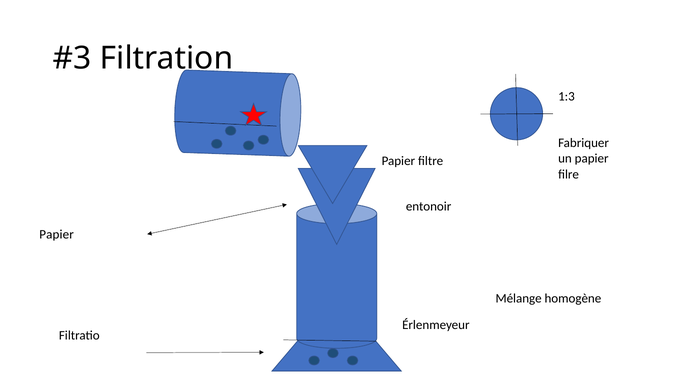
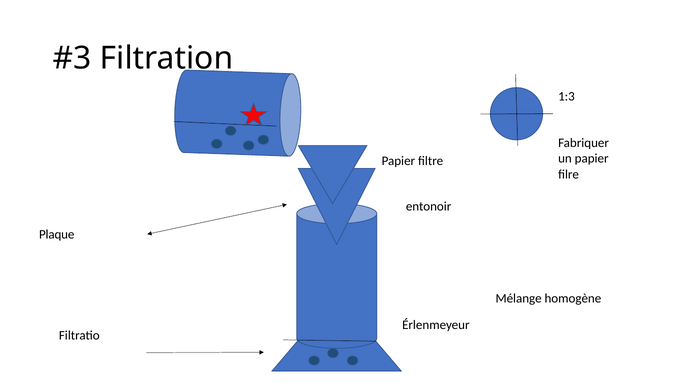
Papier: Papier -> Plaque (57, 235)
